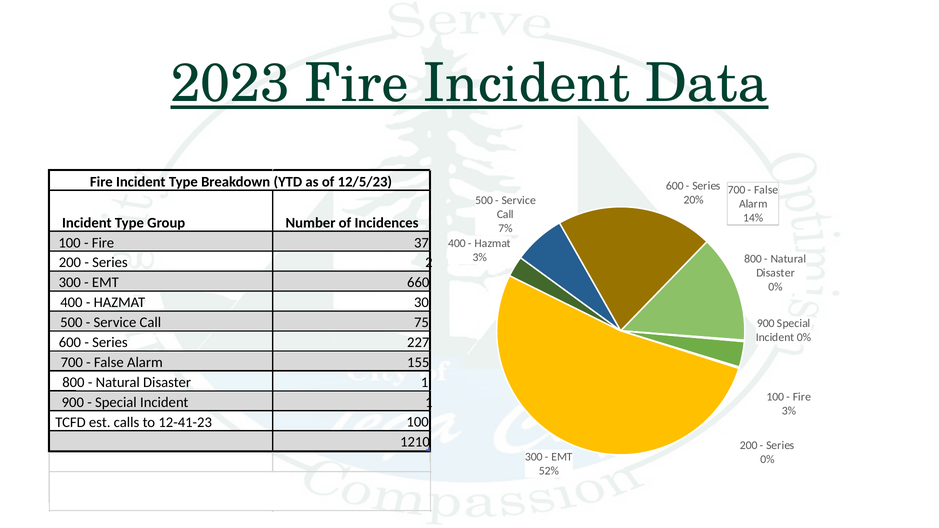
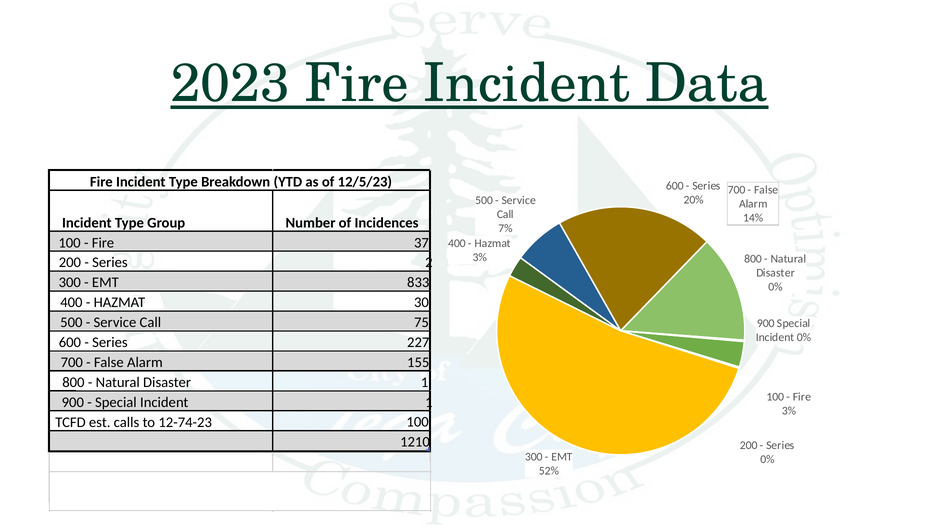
660: 660 -> 833 (418, 283)
12-41-23: 12-41-23 -> 12-74-23 (185, 422)
